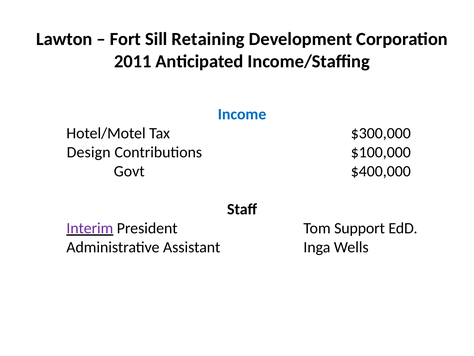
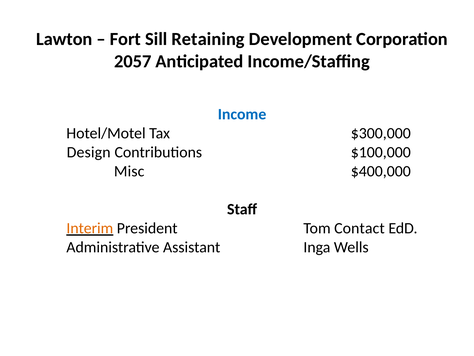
2011: 2011 -> 2057 (133, 61)
Govt: Govt -> Misc (129, 171)
Interim colour: purple -> orange (90, 228)
Support: Support -> Contact (359, 228)
